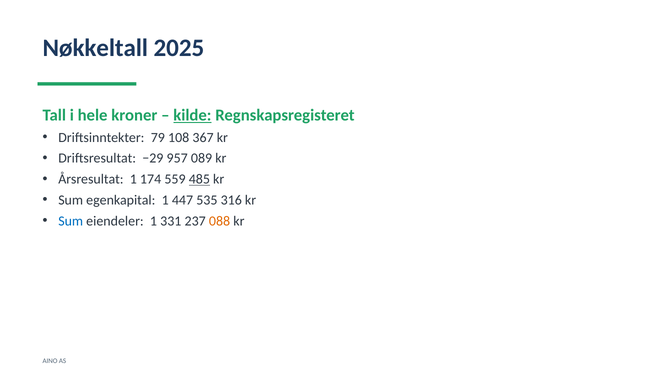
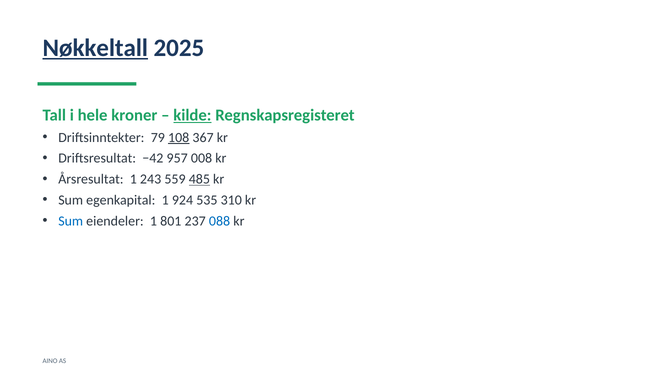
Nøkkeltall underline: none -> present (95, 48)
108 underline: none -> present (179, 138)
−29: −29 -> −42 (153, 158)
089: 089 -> 008 (202, 158)
174: 174 -> 243 (151, 179)
447: 447 -> 924 (182, 200)
316: 316 -> 310 (231, 200)
331: 331 -> 801 (171, 221)
088 colour: orange -> blue (220, 221)
